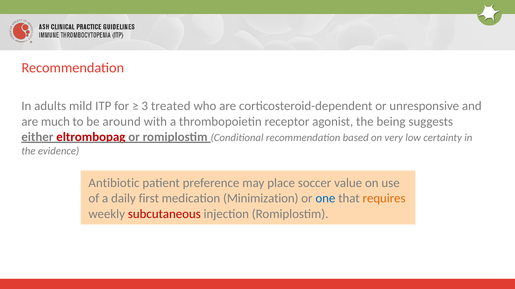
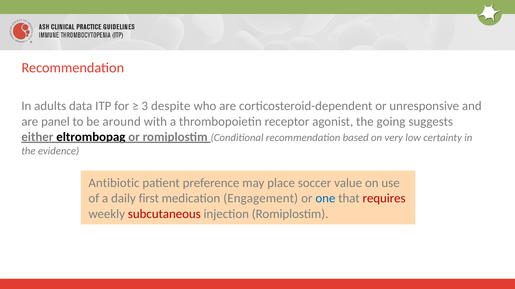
mild: mild -> data (81, 106)
treated: treated -> despite (171, 106)
much: much -> panel (55, 122)
being: being -> going (391, 122)
eltrombopag colour: red -> black (91, 137)
Minimization: Minimization -> Engagement (261, 199)
requires colour: orange -> red (384, 199)
